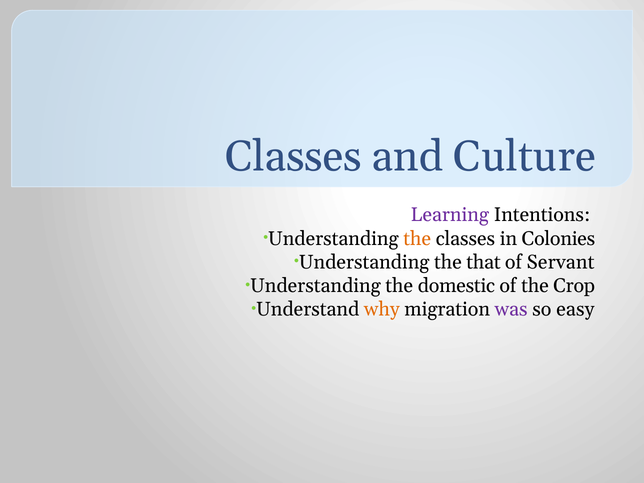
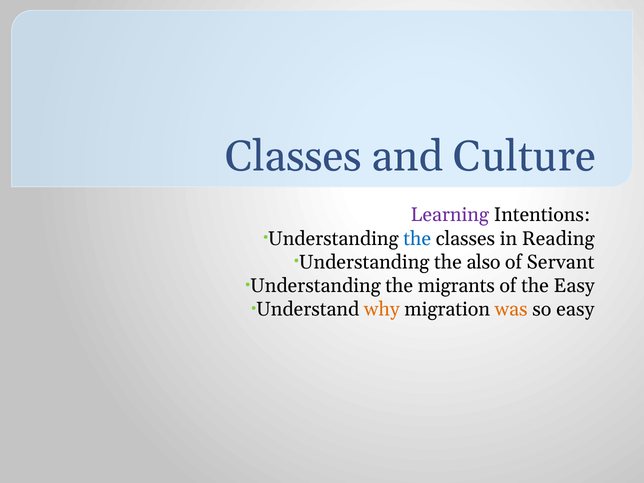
the colour: orange -> blue (417, 239)
Colonies: Colonies -> Reading (558, 239)
that: that -> also (484, 262)
domestic: domestic -> migrants (456, 286)
the Crop: Crop -> Easy (574, 286)
was colour: purple -> orange (511, 309)
